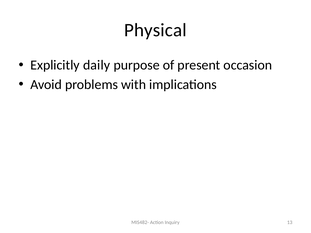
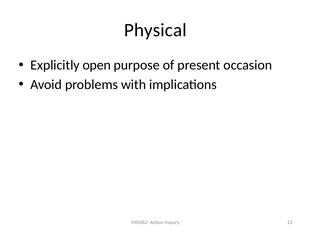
daily: daily -> open (97, 65)
